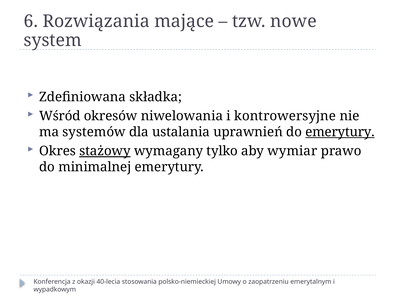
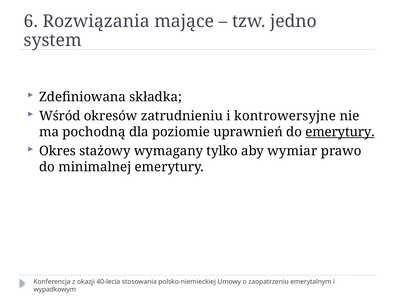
nowe: nowe -> jedno (294, 21)
niwelowania: niwelowania -> zatrudnieniu (182, 116)
systemów: systemów -> pochodną (94, 132)
ustalania: ustalania -> poziomie (181, 132)
stażowy underline: present -> none (105, 151)
